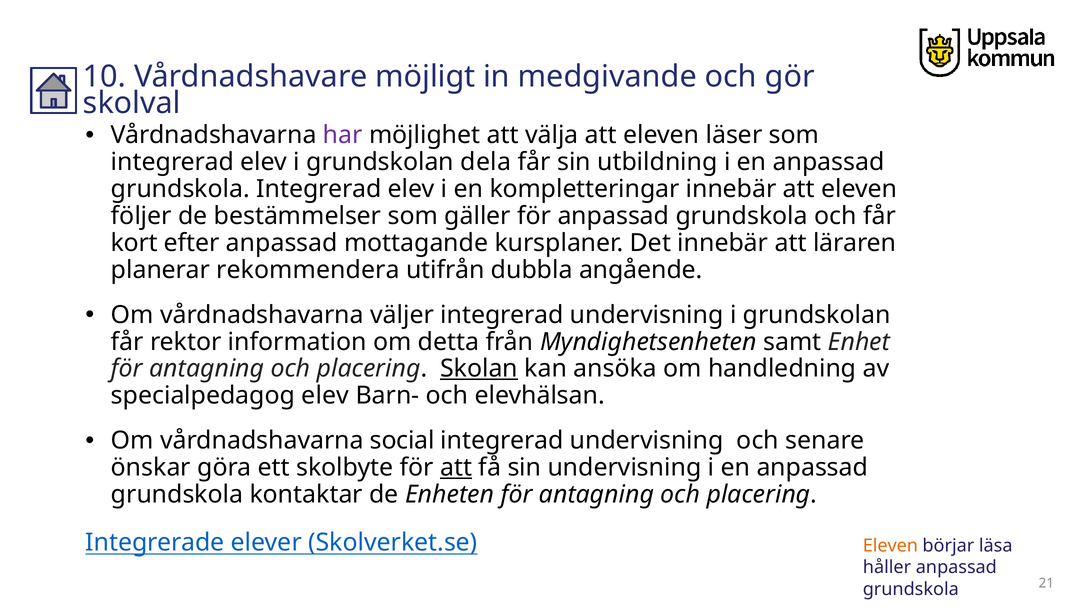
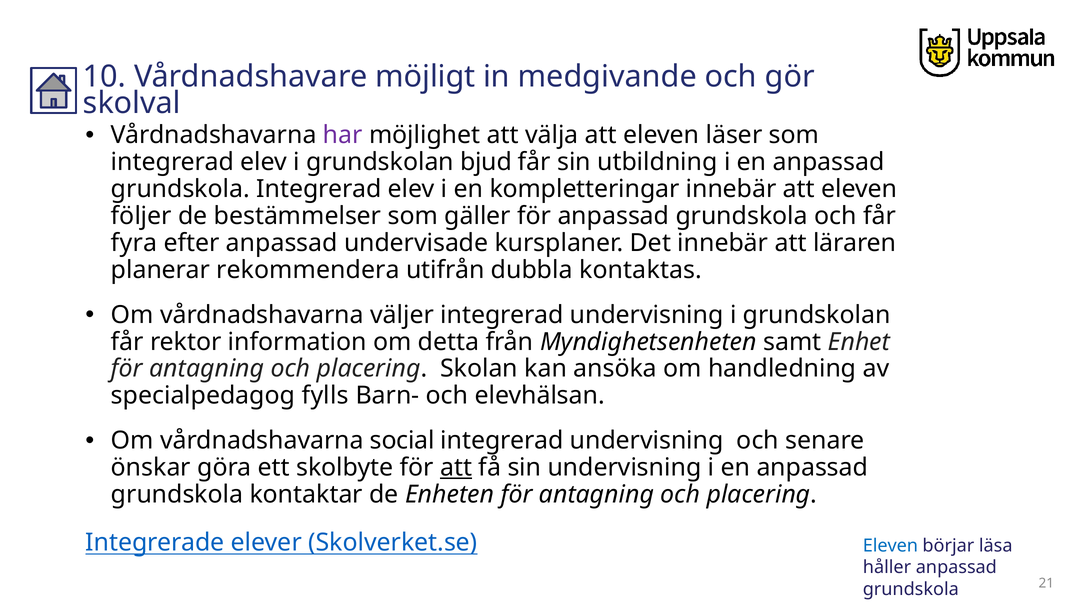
dela: dela -> bjud (486, 162)
kort: kort -> fyra (134, 243)
mottagande: mottagande -> undervisade (416, 243)
angående: angående -> kontaktas (641, 270)
Skolan underline: present -> none (479, 369)
specialpedagog elev: elev -> fylls (325, 396)
Eleven colour: orange -> blue (890, 546)
